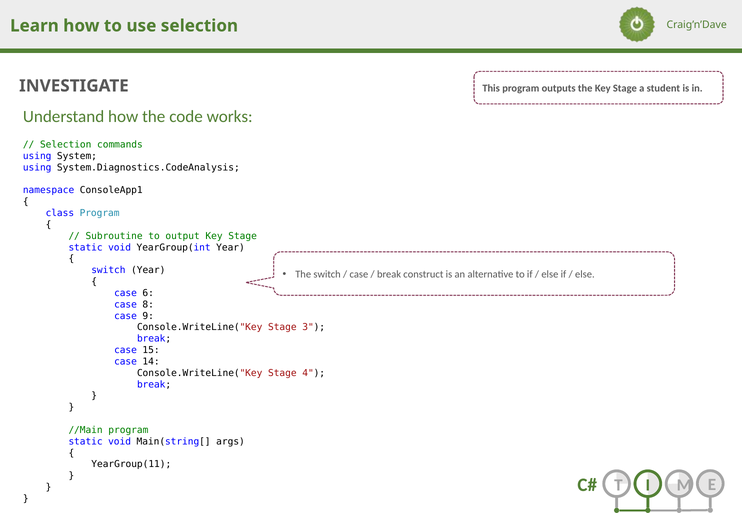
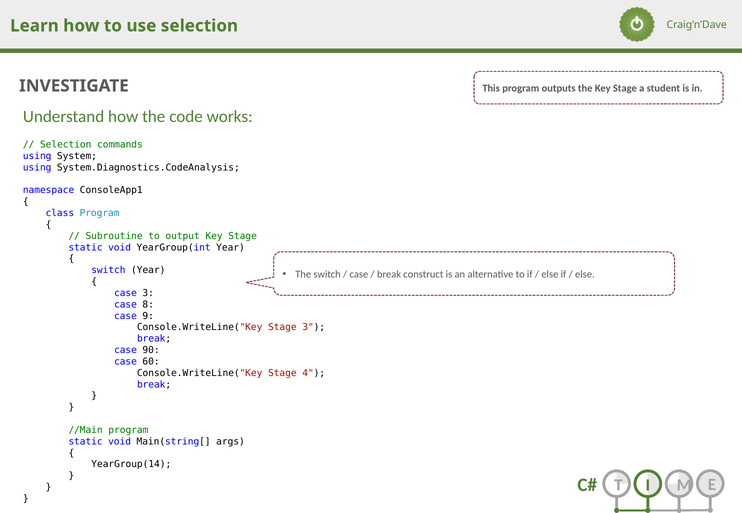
case 6: 6 -> 3 (148, 293)
15: 15 -> 90 (151, 351)
14: 14 -> 60 (151, 362)
YearGroup(11: YearGroup(11 -> YearGroup(14 (131, 465)
